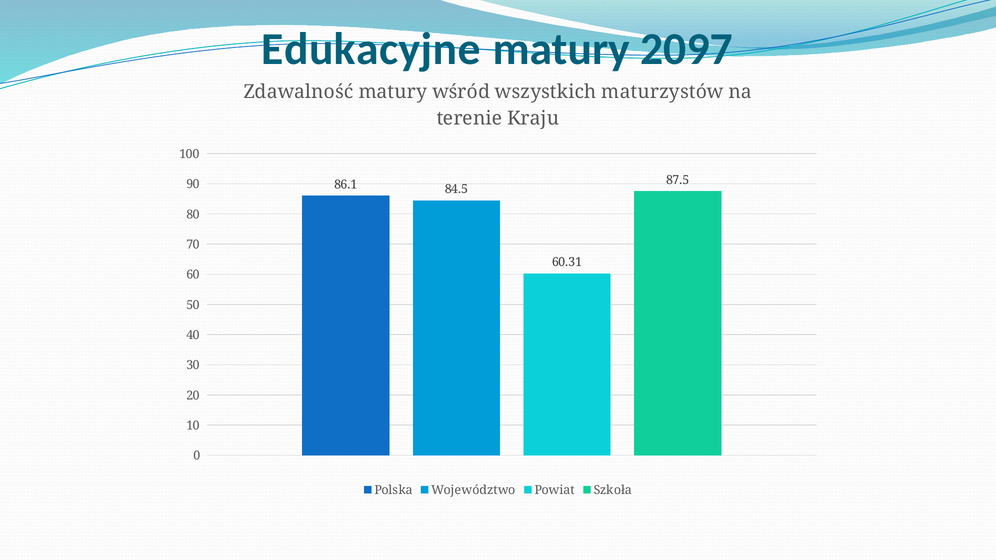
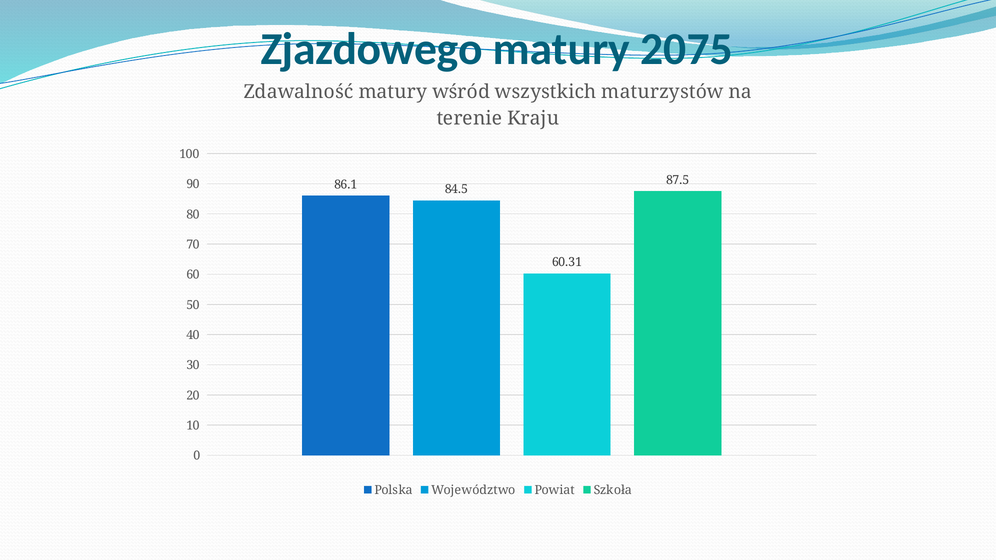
Edukacyjne: Edukacyjne -> Zjazdowego (372, 49)
2097: 2097 -> 2075 (687, 49)
